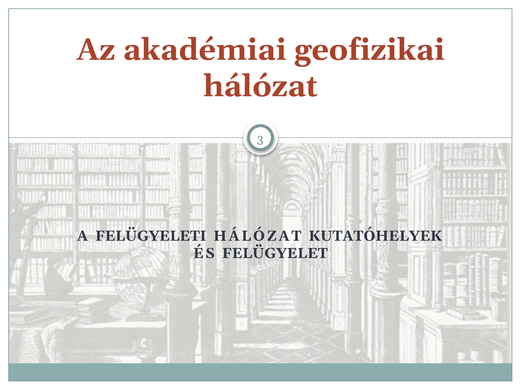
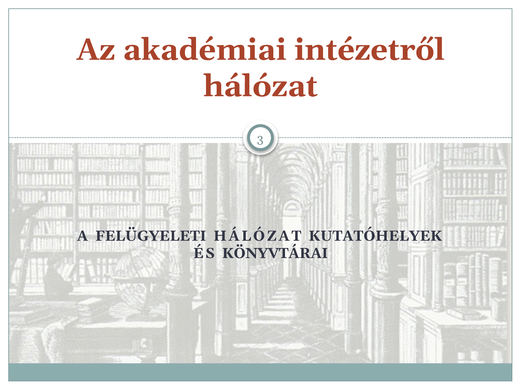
geofizikai: geofizikai -> intézetről (369, 50)
FELÜGYELET: FELÜGYELET -> KÖNYVTÁRAI (275, 254)
